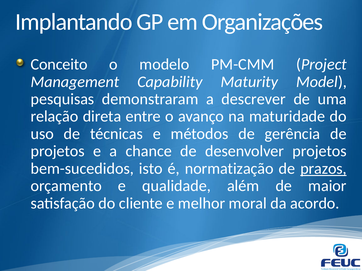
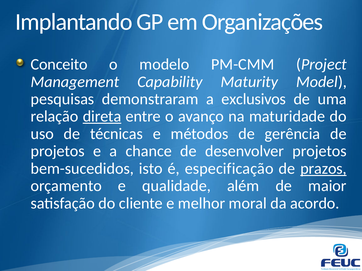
descrever: descrever -> exclusivos (254, 99)
direta underline: none -> present (102, 117)
normatização: normatização -> especificação (229, 169)
